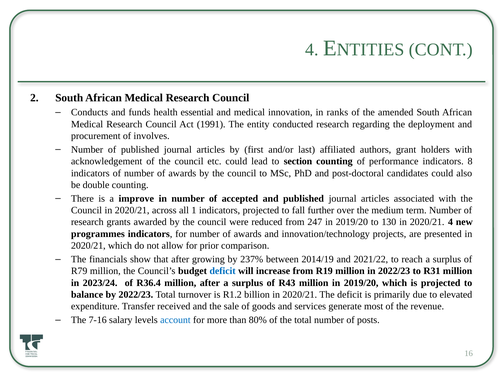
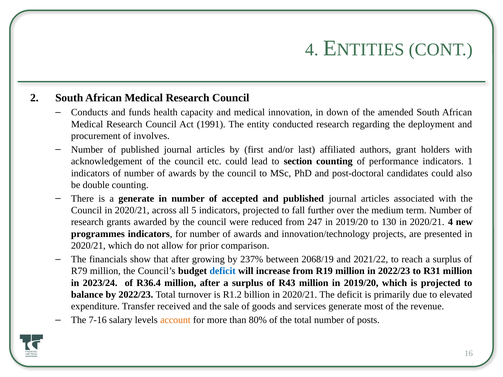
essential: essential -> capacity (197, 112)
ranks: ranks -> down (337, 112)
8: 8 -> 1 (470, 161)
a improve: improve -> generate (136, 199)
1: 1 -> 5 (194, 210)
2014/19: 2014/19 -> 2068/19 (318, 259)
account colour: blue -> orange (175, 320)
